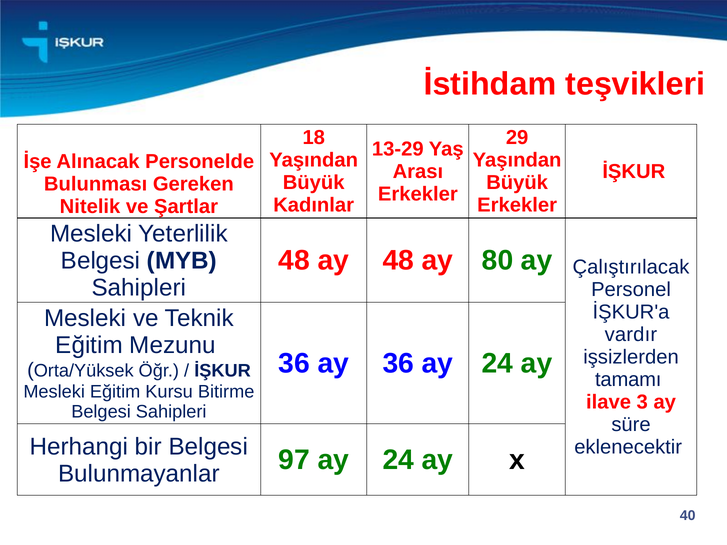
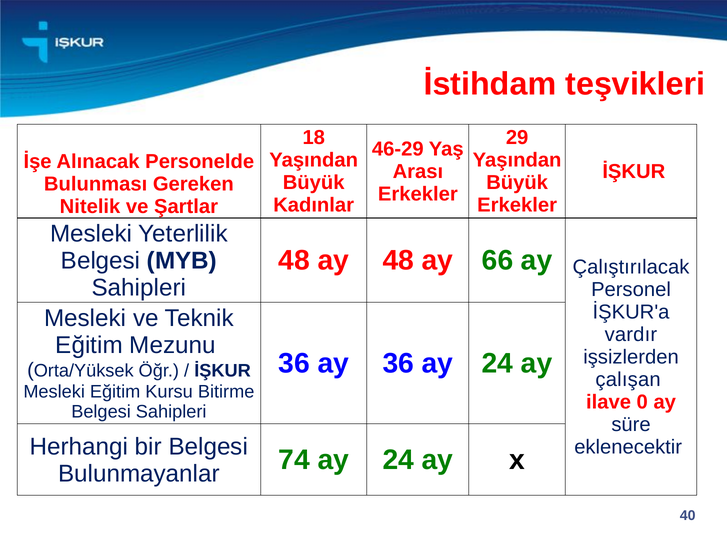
13-29: 13-29 -> 46-29 (398, 149)
80: 80 -> 66 (498, 261)
tamamı: tamamı -> çalışan (628, 380)
3: 3 -> 0 (642, 402)
97: 97 -> 74 (294, 460)
